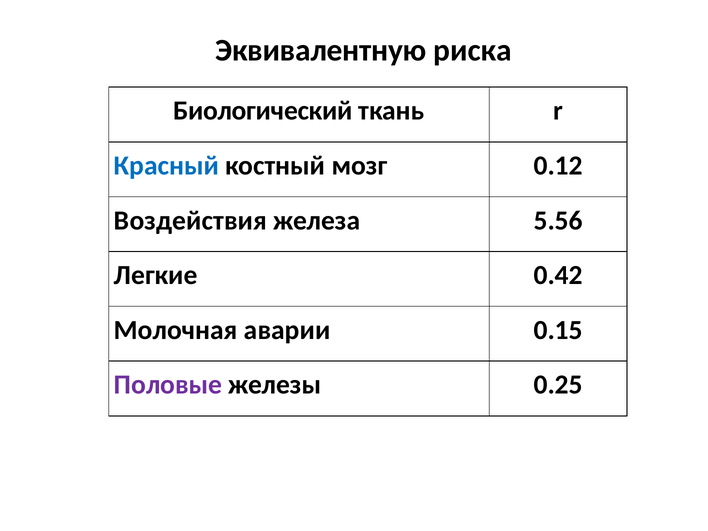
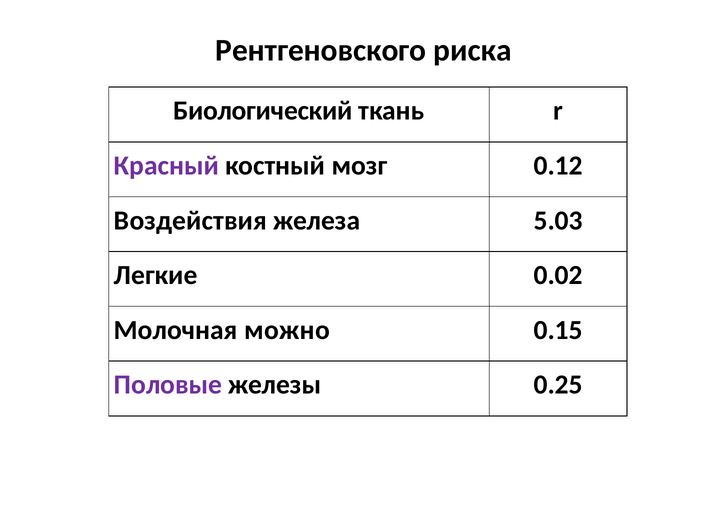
Эквивалентную: Эквивалентную -> Рентгеновского (321, 50)
Красный colour: blue -> purple (167, 166)
5.56: 5.56 -> 5.03 (558, 221)
0.42: 0.42 -> 0.02 (558, 275)
аварии: аварии -> можно (287, 330)
